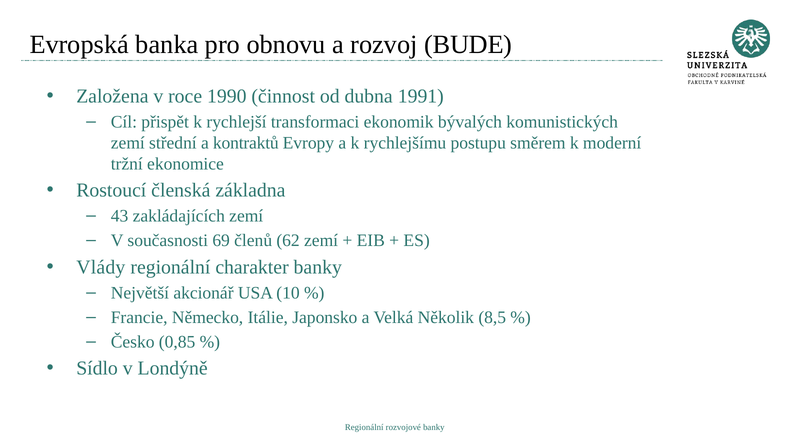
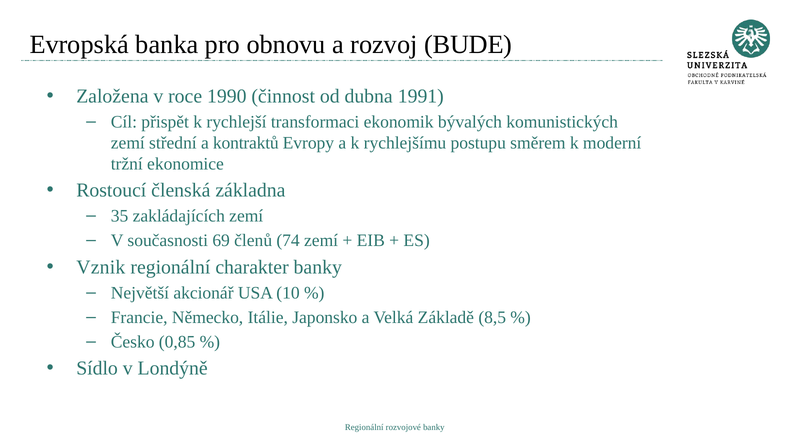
43: 43 -> 35 (120, 216)
62: 62 -> 74 (288, 241)
Vlády: Vlády -> Vznik (101, 267)
Několik: Několik -> Základě (446, 318)
